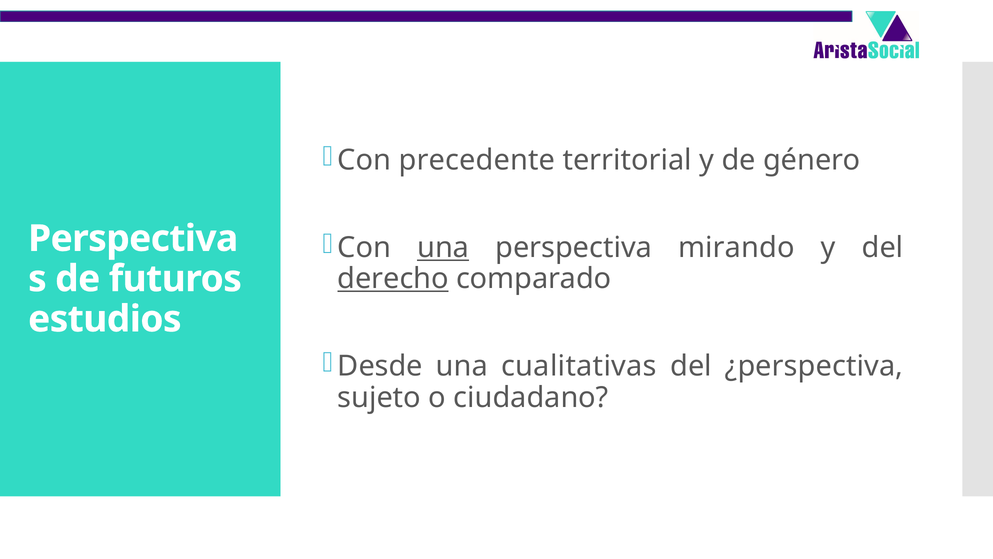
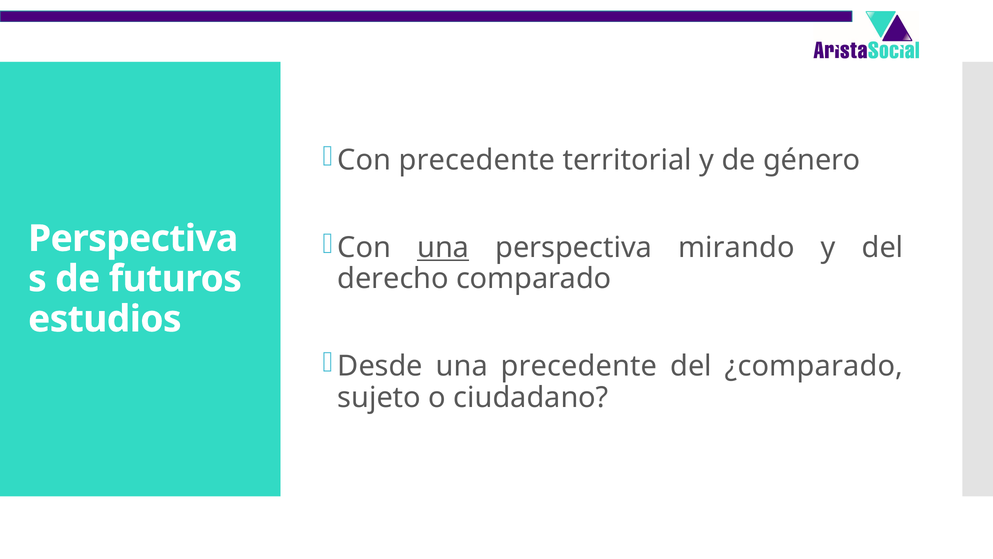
derecho underline: present -> none (393, 279)
una cualitativas: cualitativas -> precedente (579, 366)
¿perspectiva: ¿perspectiva -> ¿comparado (814, 366)
